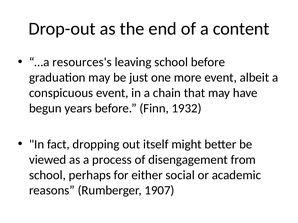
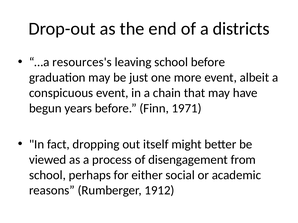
content: content -> districts (241, 29)
1932: 1932 -> 1971 (187, 108)
1907: 1907 -> 1912 (159, 191)
